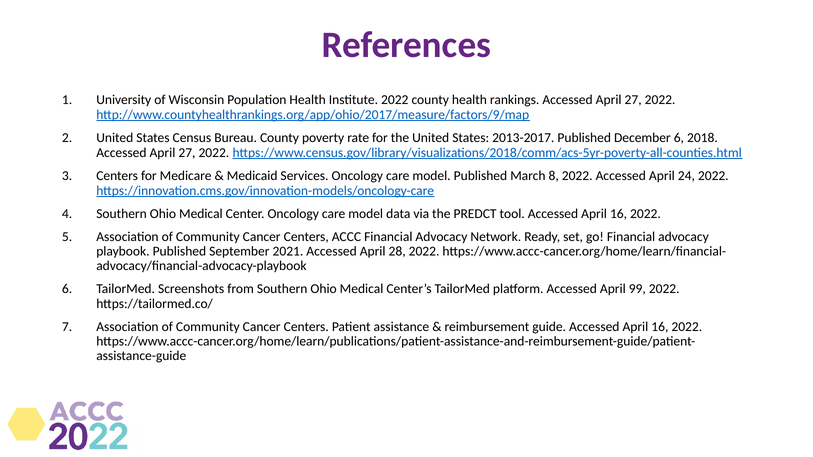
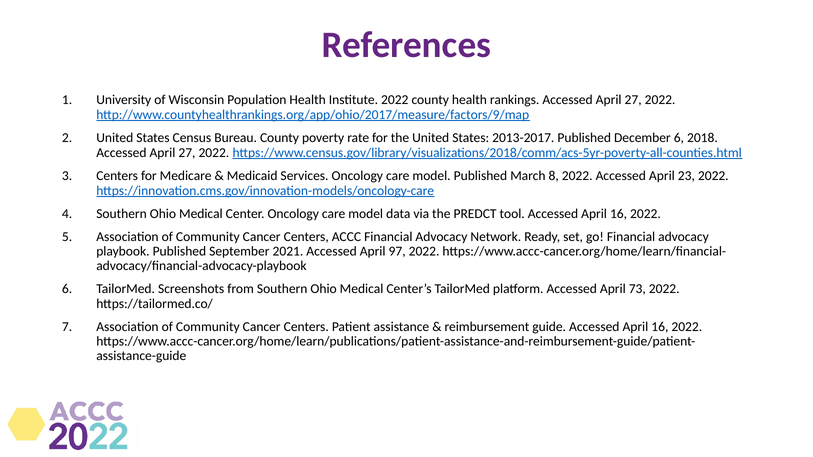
24: 24 -> 23 (686, 176)
28: 28 -> 97 (397, 251)
99: 99 -> 73 (637, 289)
